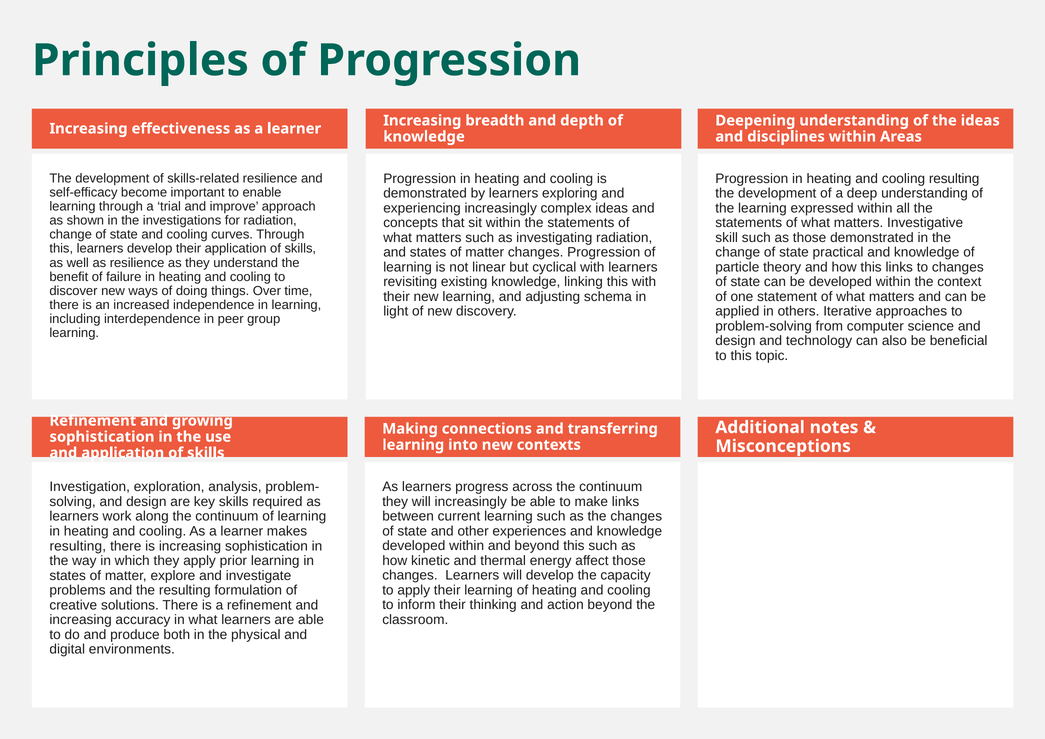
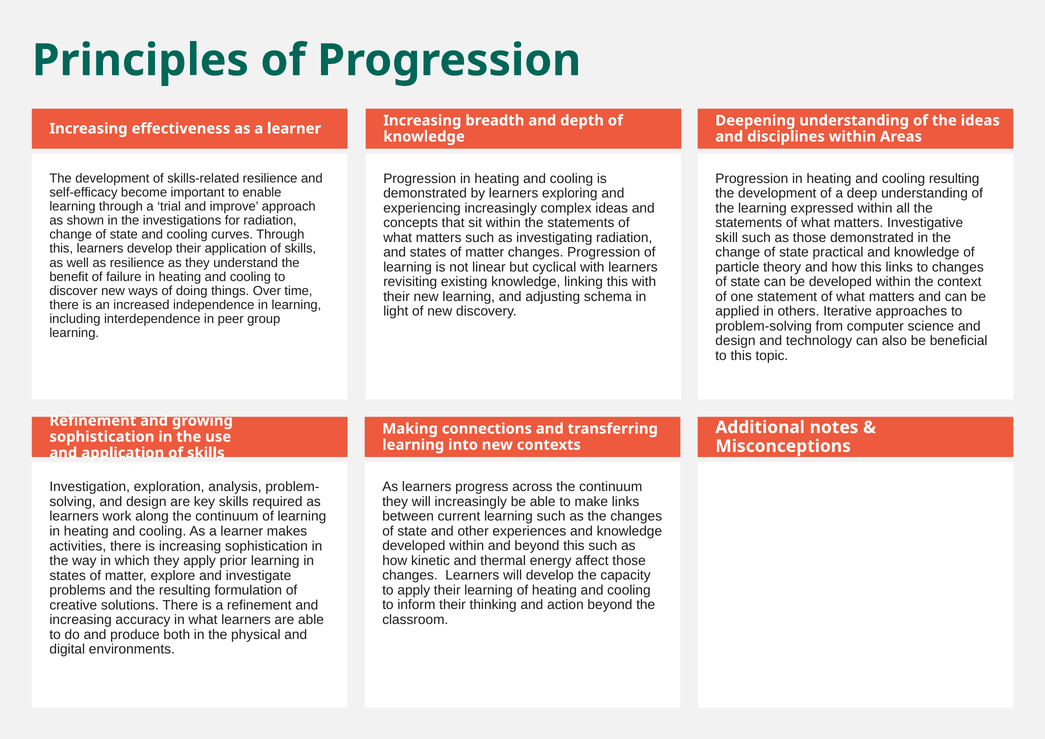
resulting: resulting -> activities (78, 546)
